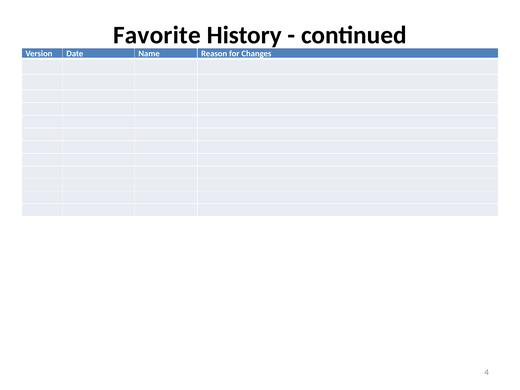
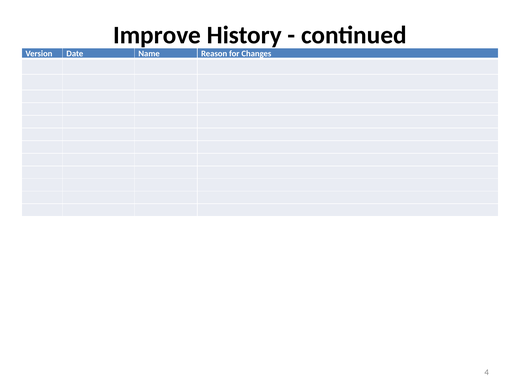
Favorite: Favorite -> Improve (157, 35)
